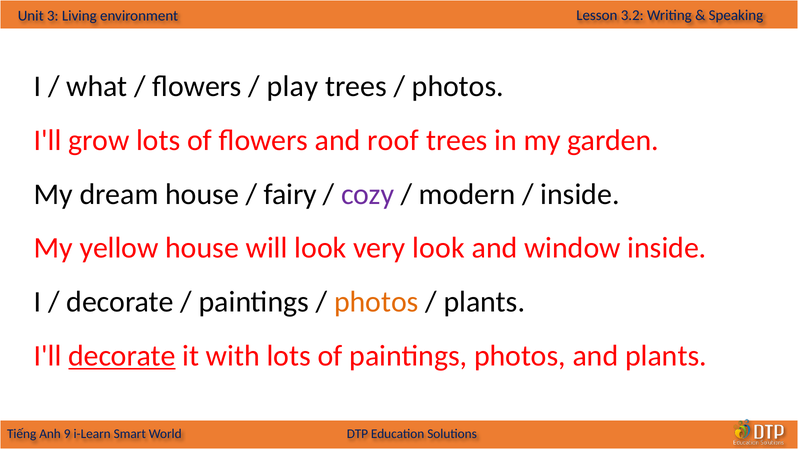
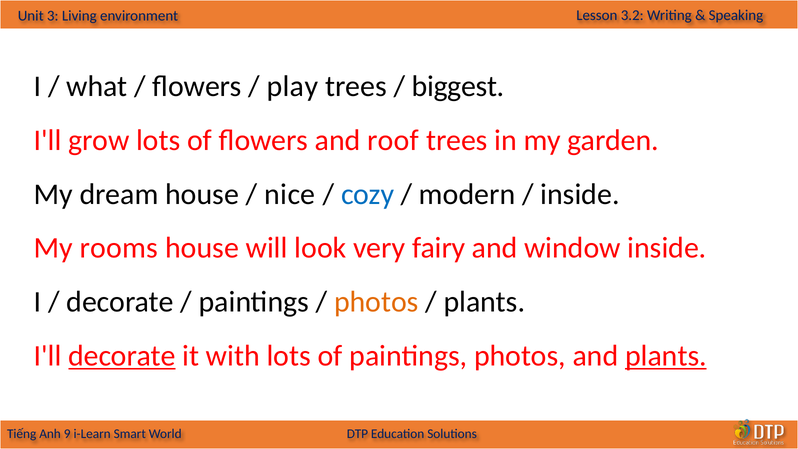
photos: photos -> biggest (458, 86)
fairy: fairy -> nice (290, 194)
cozy colour: purple -> blue (368, 194)
yellow: yellow -> rooms (119, 248)
very look: look -> fairy (439, 248)
plants underline: none -> present (666, 356)
